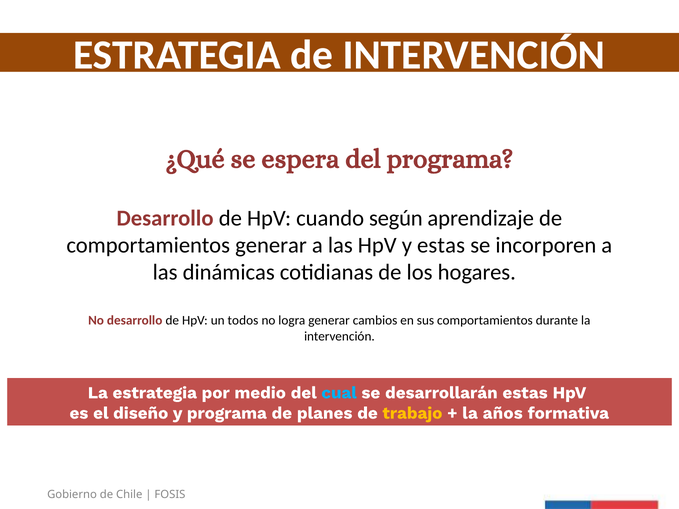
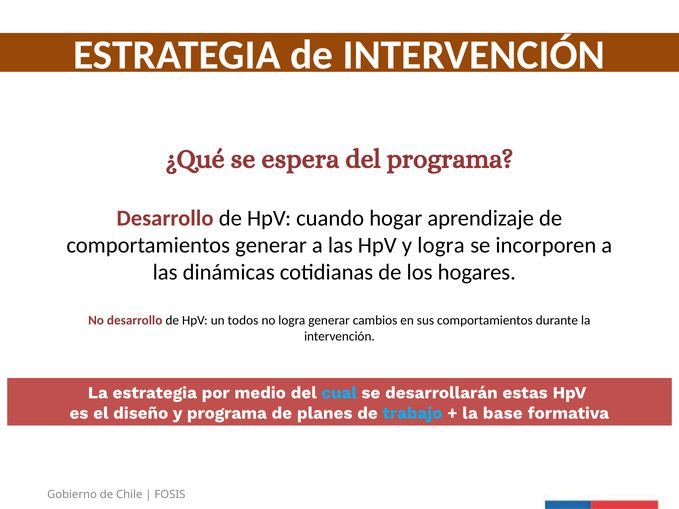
según: según -> hogar (396, 218)
y estas: estas -> logra (441, 245)
trabajo colour: yellow -> light blue (412, 413)
años: años -> base (503, 413)
